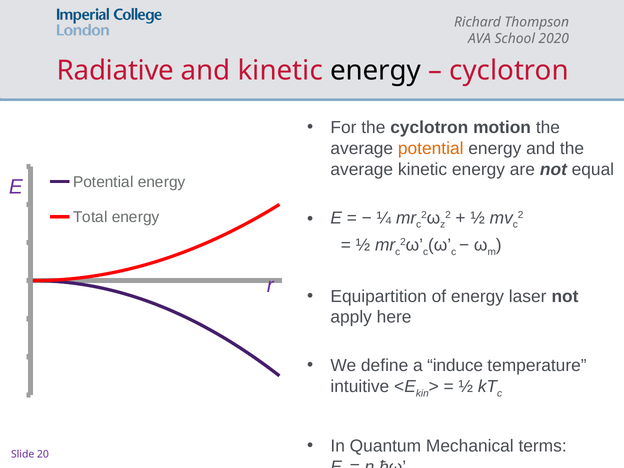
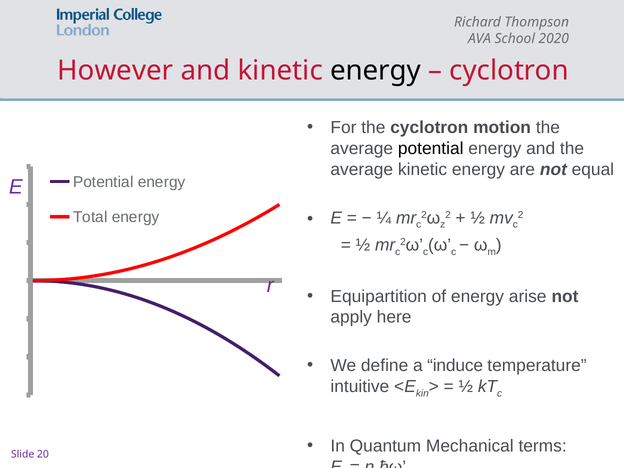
Radiative: Radiative -> However (115, 70)
potential colour: orange -> black (431, 148)
laser: laser -> arise (528, 296)
